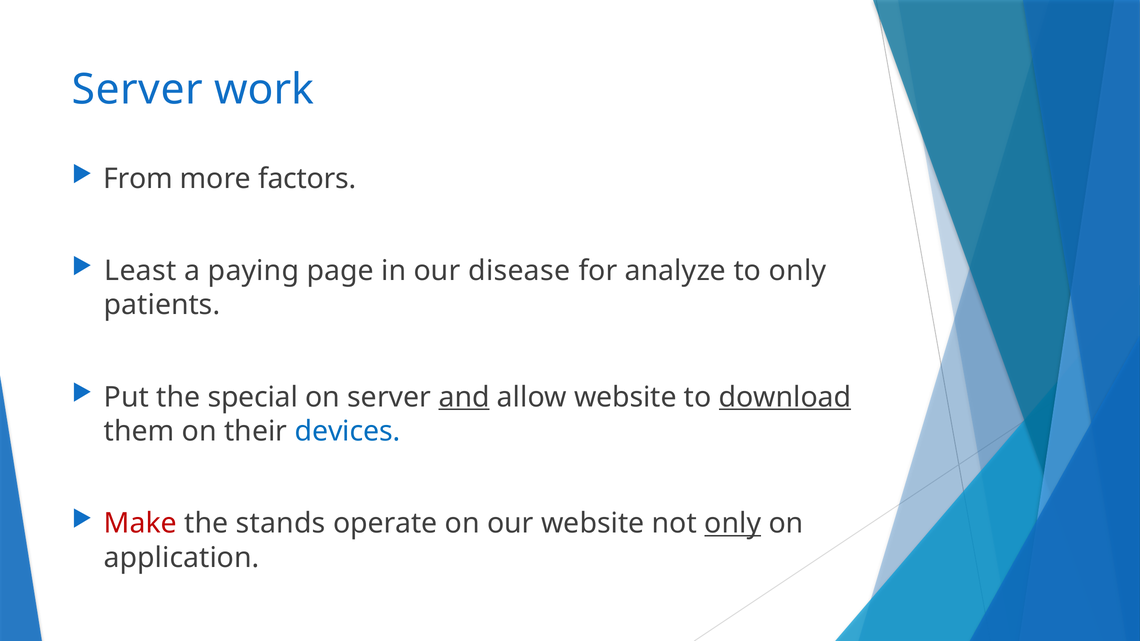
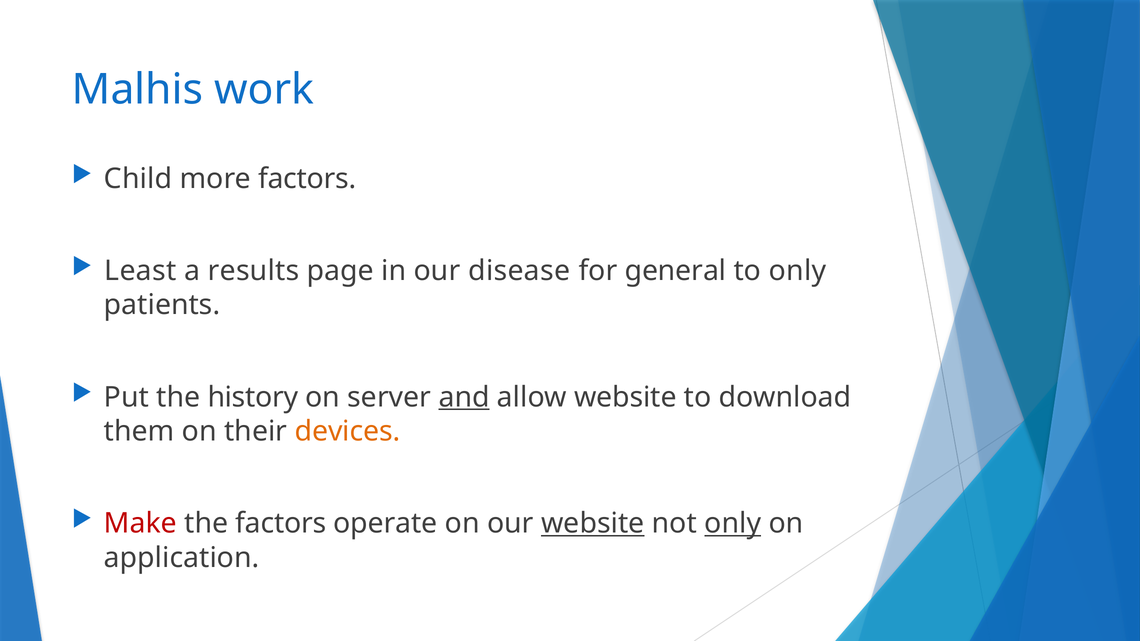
Server: Server -> Malhis (138, 90)
From: From -> Child (138, 179)
paying: paying -> results (254, 271)
analyze: analyze -> general (675, 271)
special: special -> history (253, 397)
download underline: present -> none (785, 397)
devices colour: blue -> orange (348, 431)
the stands: stands -> factors (281, 524)
website underline: none -> present (593, 524)
